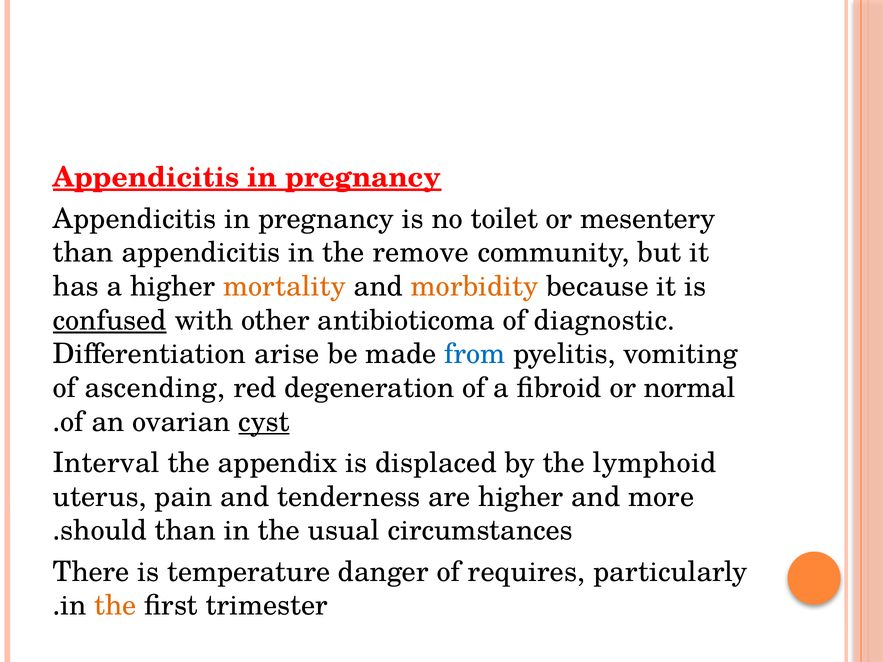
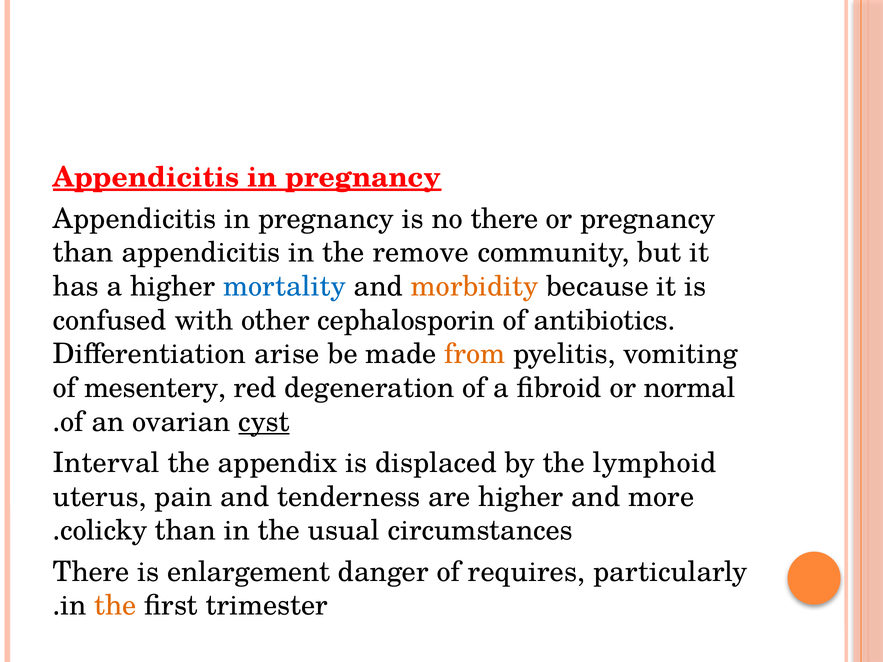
no toilet: toilet -> there (505, 219)
or mesentery: mesentery -> pregnancy (648, 219)
mortality colour: orange -> blue (285, 287)
confused underline: present -> none (110, 320)
antibioticoma: antibioticoma -> cephalosporin (406, 320)
diagnostic: diagnostic -> antibiotics (605, 320)
from colour: blue -> orange (475, 354)
ascending: ascending -> mesentery (155, 388)
should: should -> colicky (104, 531)
temperature: temperature -> enlargement (249, 572)
